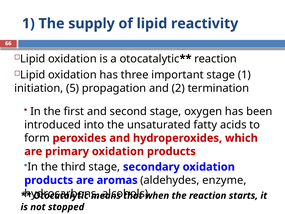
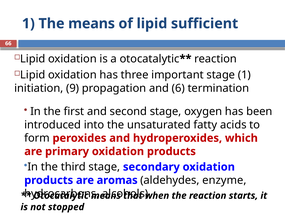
The supply: supply -> means (92, 24)
reactivity: reactivity -> sufficient (205, 24)
5: 5 -> 9 (73, 88)
2: 2 -> 6 (178, 88)
